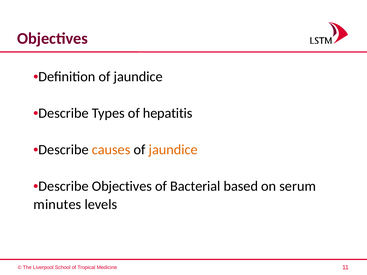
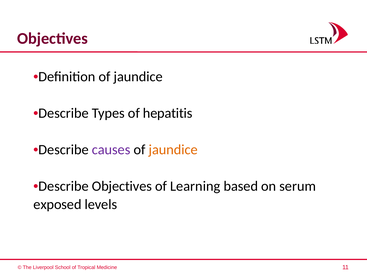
causes colour: orange -> purple (111, 150)
Bacterial: Bacterial -> Learning (195, 186)
minutes: minutes -> exposed (57, 205)
